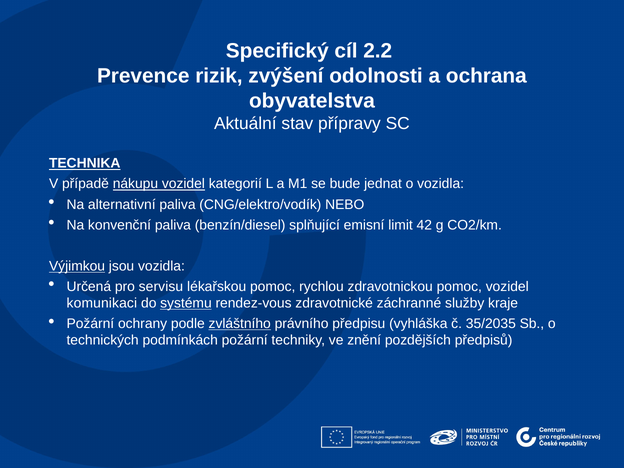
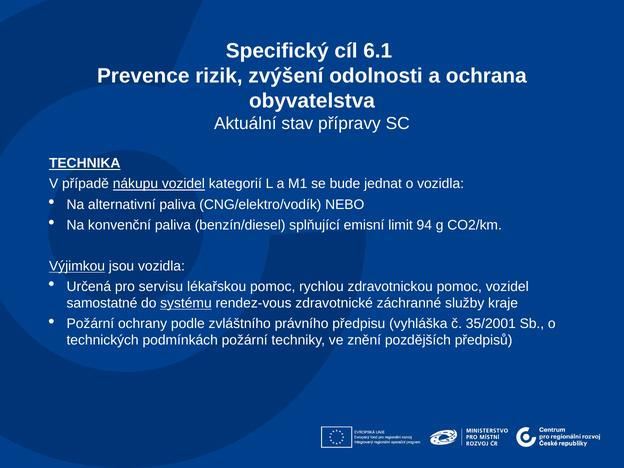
2.2: 2.2 -> 6.1 (378, 51)
42: 42 -> 94 (424, 225)
komunikaci: komunikaci -> samostatné (102, 303)
zvláštního underline: present -> none (240, 324)
35/2035: 35/2035 -> 35/2001 (491, 324)
